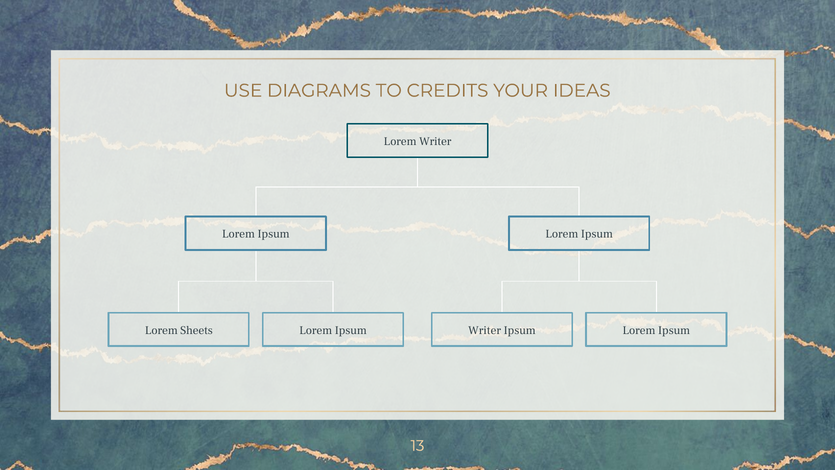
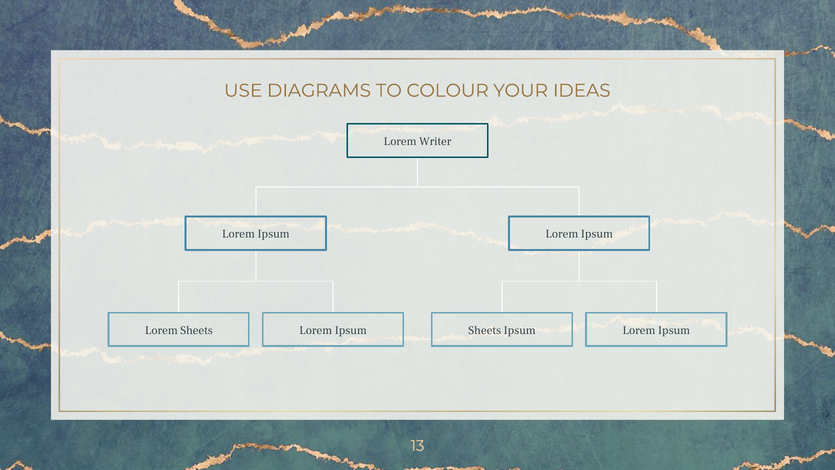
CREDITS: CREDITS -> COLOUR (448, 91)
Writer: Writer -> Sheets (485, 330)
